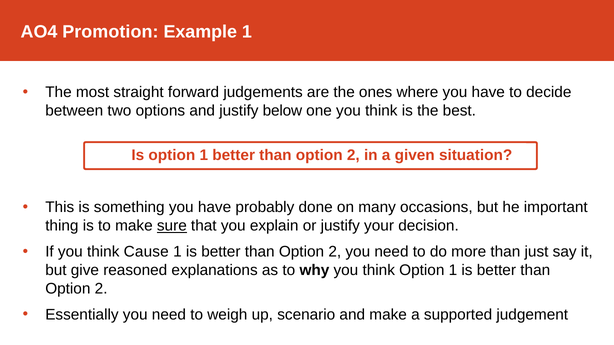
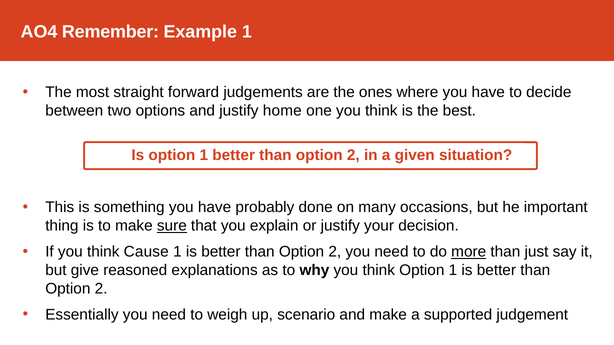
Promotion: Promotion -> Remember (111, 32)
below: below -> home (282, 111)
more underline: none -> present (469, 252)
